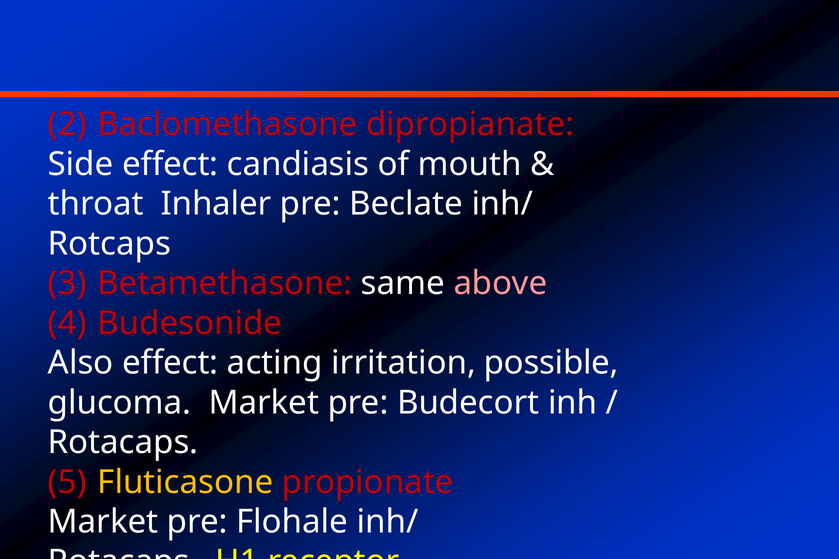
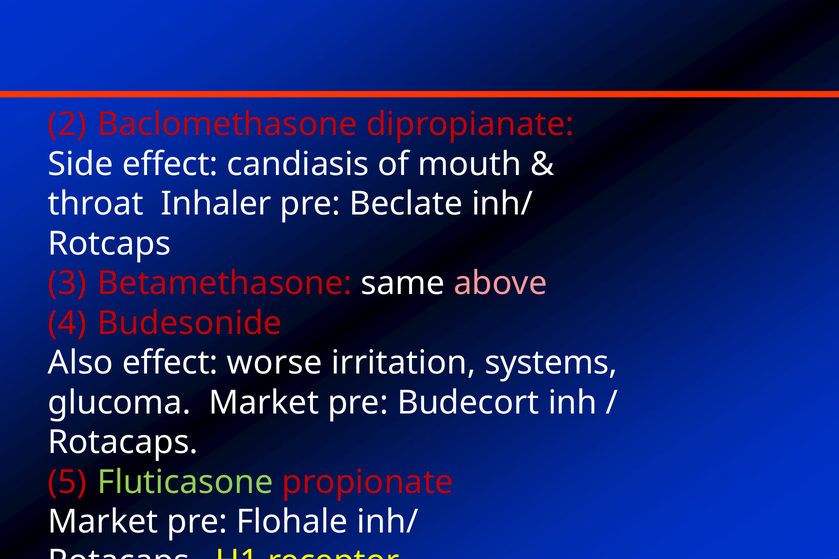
acting: acting -> worse (275, 363)
possible: possible -> systems (551, 363)
Fluticasone colour: yellow -> light green (185, 483)
